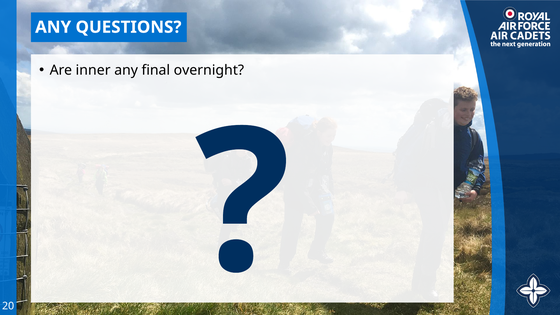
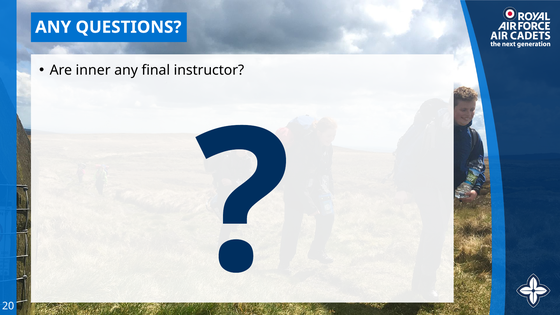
overnight: overnight -> instructor (209, 70)
